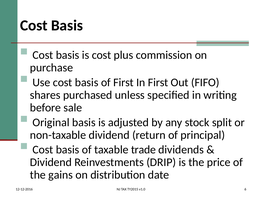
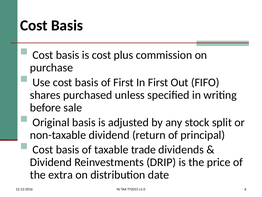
gains: gains -> extra (61, 175)
